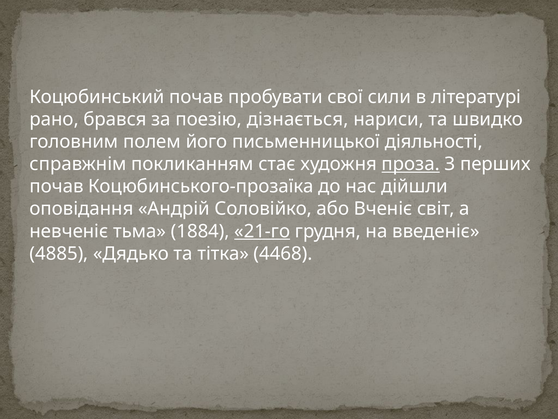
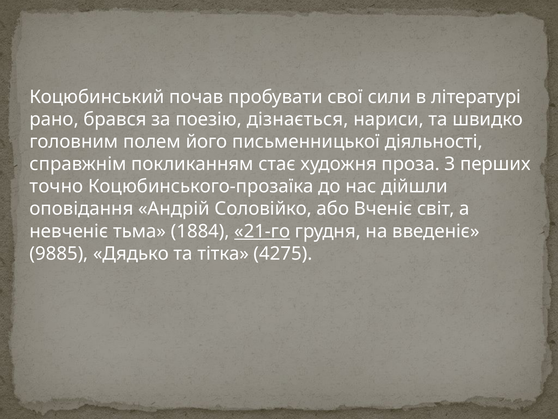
проза underline: present -> none (411, 164)
почав: почав -> точно (57, 186)
4885: 4885 -> 9885 (59, 253)
4468: 4468 -> 4275 (283, 253)
